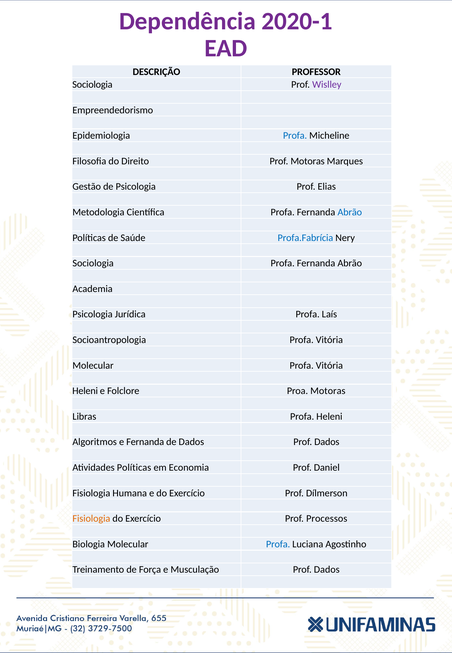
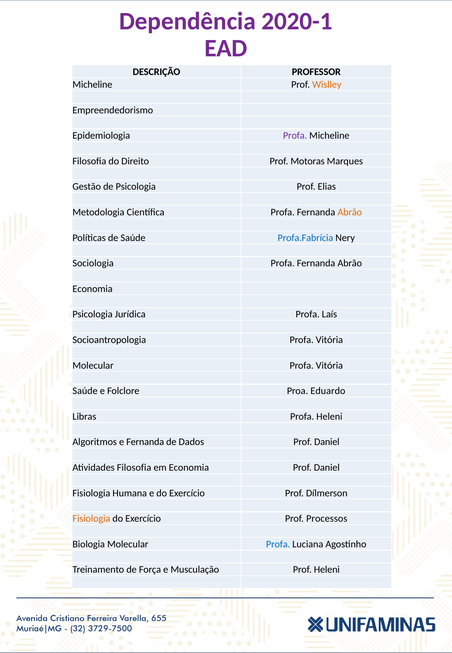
Sociologia: Sociologia -> Micheline (92, 85)
Wislley colour: purple -> orange (327, 84)
Profa colour: blue -> purple (295, 136)
Abrão colour: blue -> orange (350, 212)
Academia: Academia -> Economia (93, 289)
Heleni: Heleni -> Saúde (85, 391)
Proa Motoras: Motoras -> Eduardo (328, 391)
Dados Prof Dados: Dados -> Daniel (327, 442)
Atividades Políticas: Políticas -> Filosofia (134, 467)
Musculação Prof Dados: Dados -> Heleni (327, 570)
